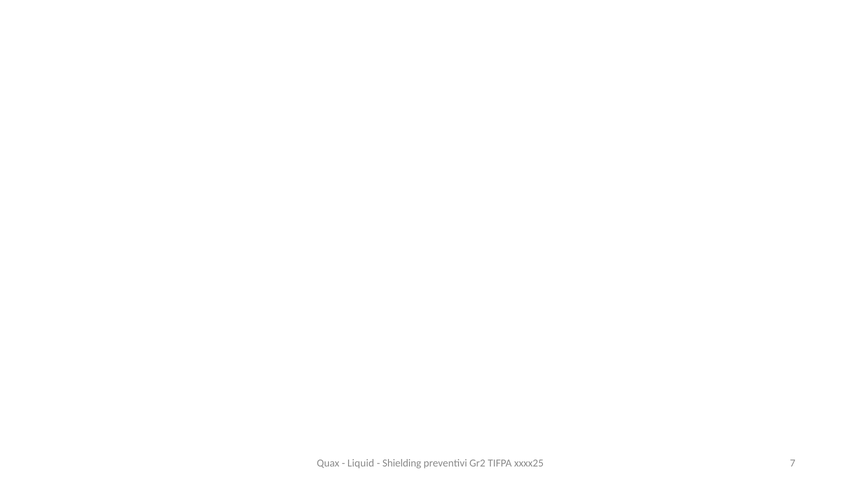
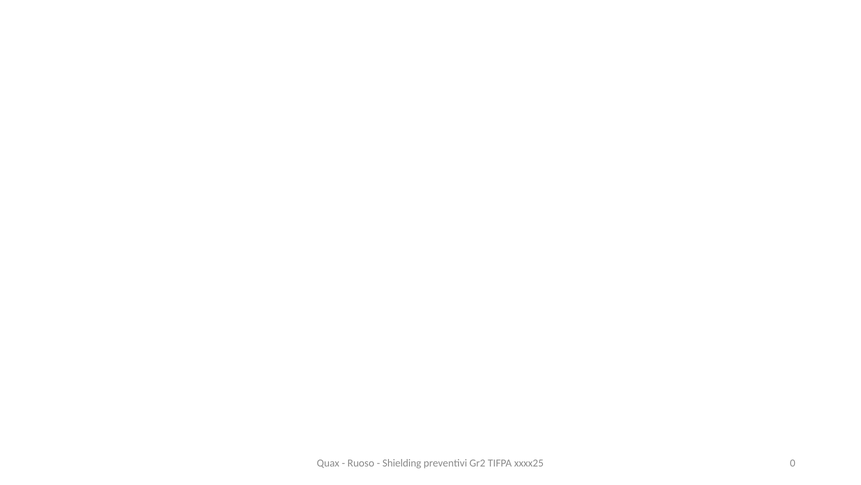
Liquid: Liquid -> Ruoso (361, 462)
7: 7 -> 0 (793, 462)
